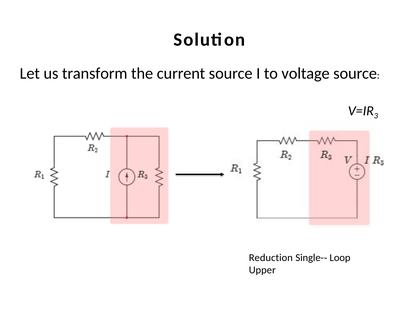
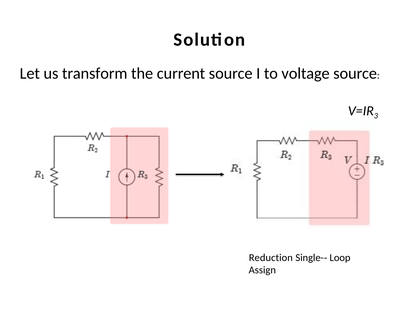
Upper: Upper -> Assign (262, 270)
